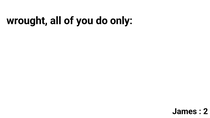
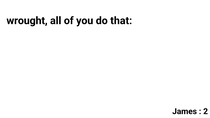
only: only -> that (121, 21)
